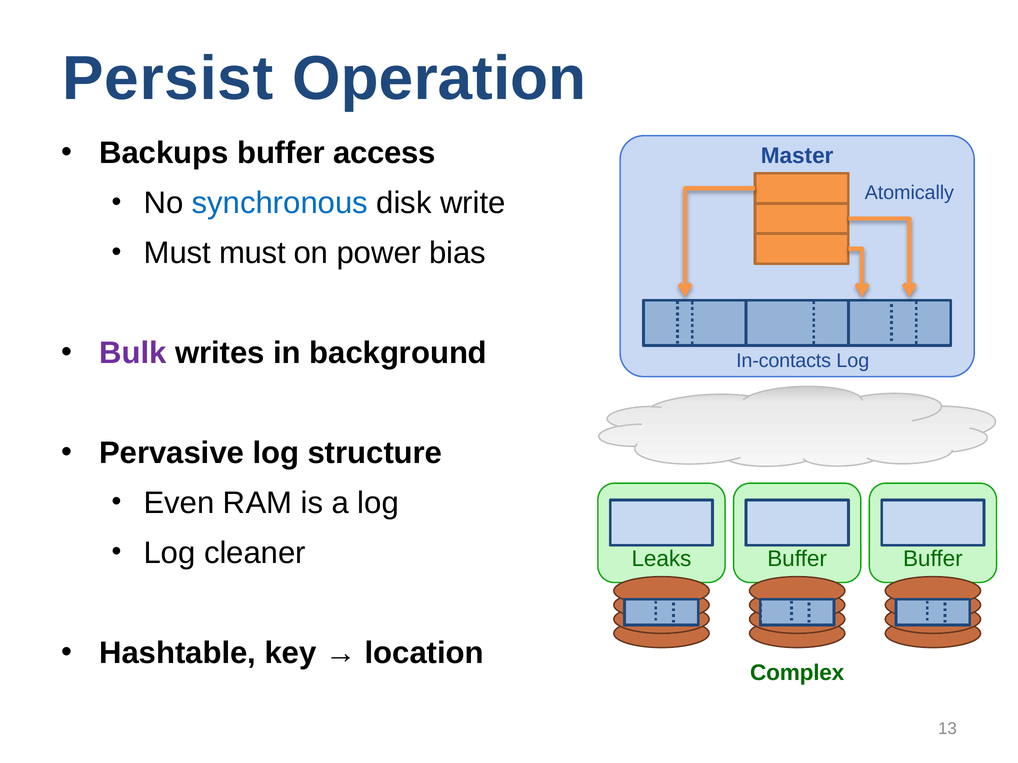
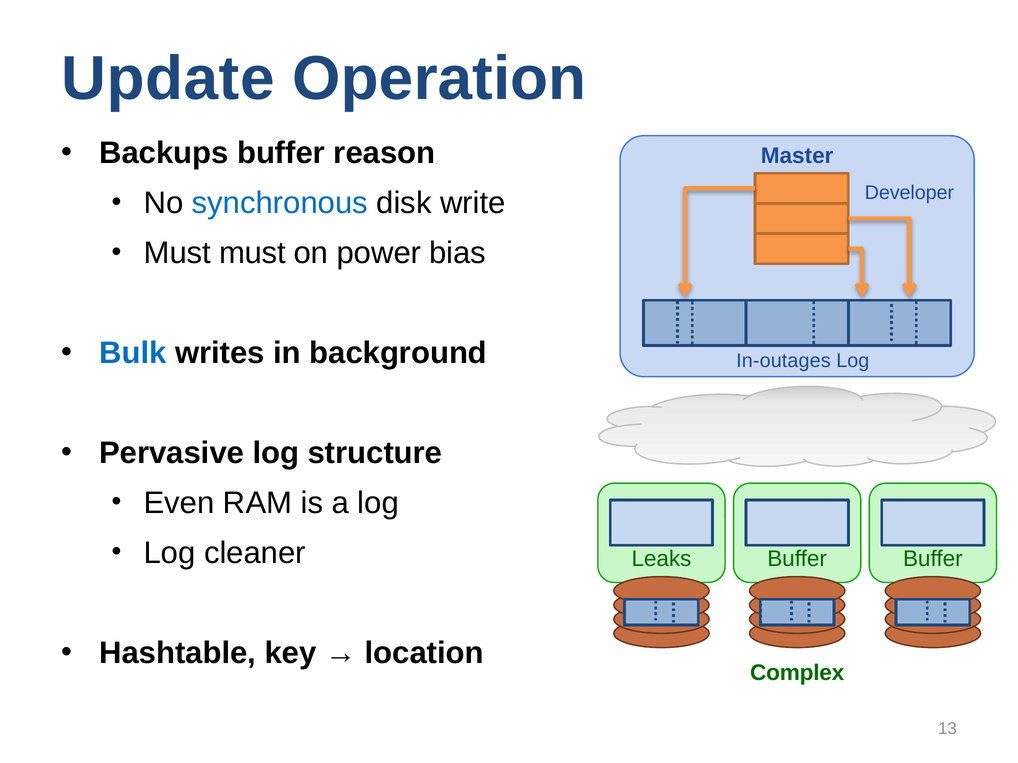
Persist: Persist -> Update (168, 79)
access: access -> reason (384, 153)
Atomically: Atomically -> Developer (909, 193)
Bulk colour: purple -> blue (133, 353)
In-contacts: In-contacts -> In-outages (783, 361)
